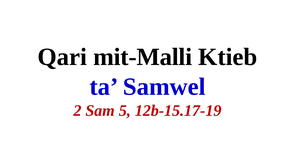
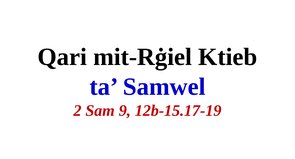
mit-Malli: mit-Malli -> mit-Rġiel (143, 57)
5: 5 -> 9 (125, 111)
